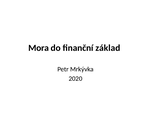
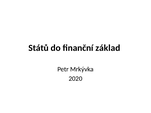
Mora: Mora -> Států (39, 48)
